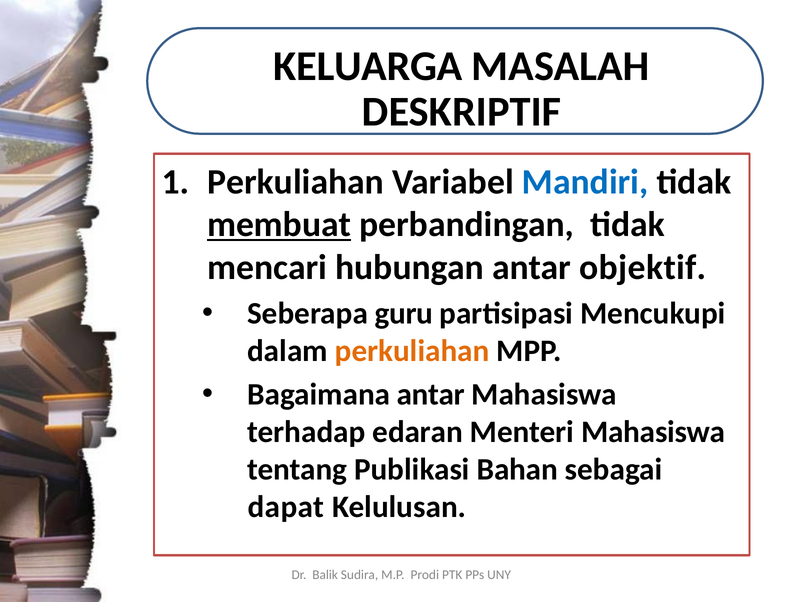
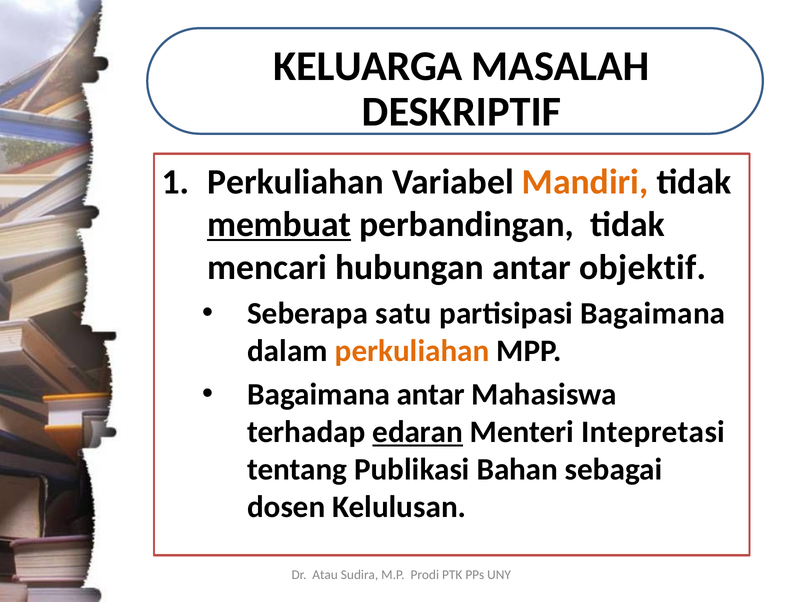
Mandiri colour: blue -> orange (585, 182)
guru: guru -> satu (404, 314)
partisipasi Mencukupi: Mencukupi -> Bagaimana (653, 314)
edaran underline: none -> present (418, 432)
Menteri Mahasiswa: Mahasiswa -> Intepretasi (653, 432)
dapat: dapat -> dosen (286, 507)
Balik: Balik -> Atau (325, 575)
